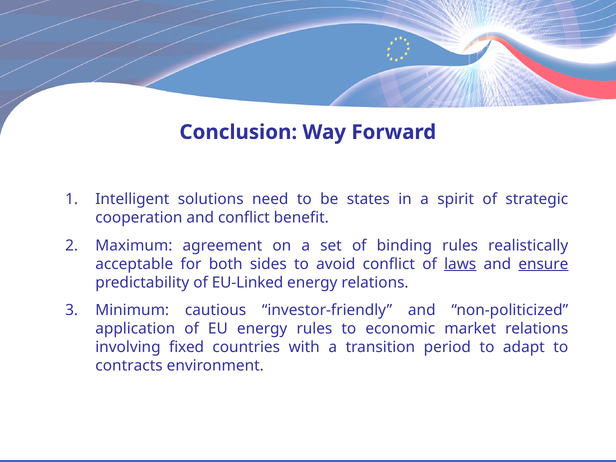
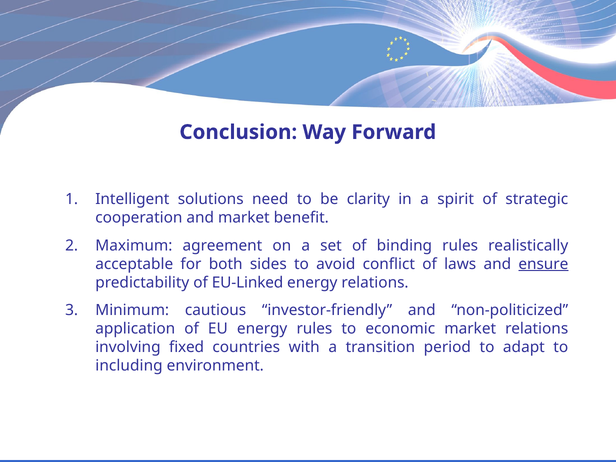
states: states -> clarity (368, 199)
and conflict: conflict -> market (244, 218)
laws underline: present -> none (460, 264)
contracts: contracts -> including (129, 366)
